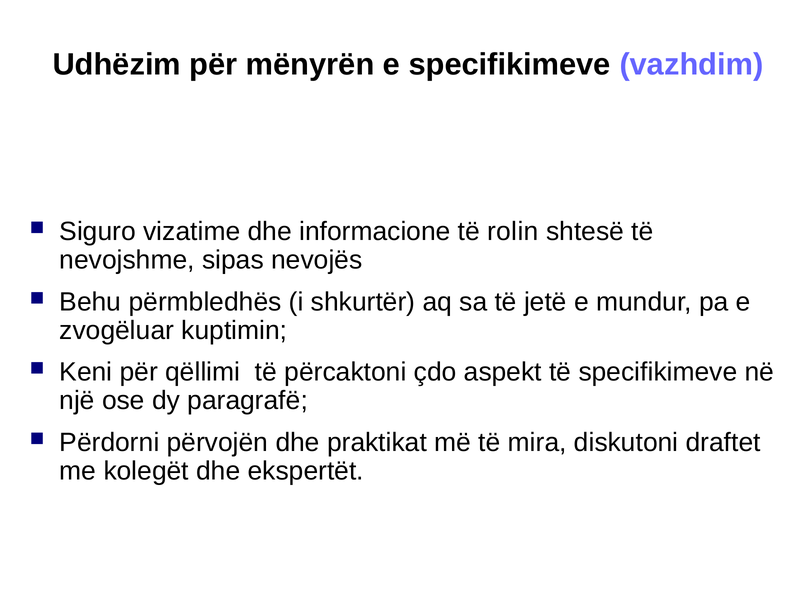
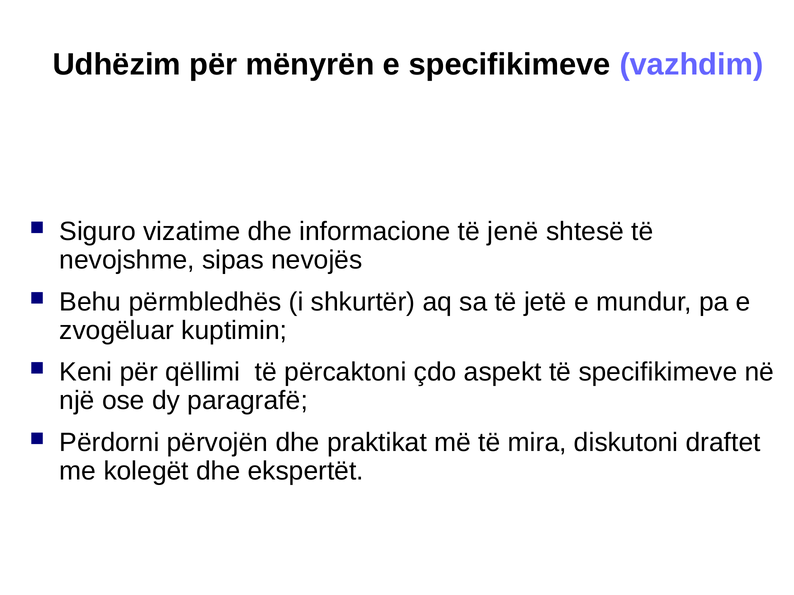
rolin: rolin -> jenë (513, 232)
